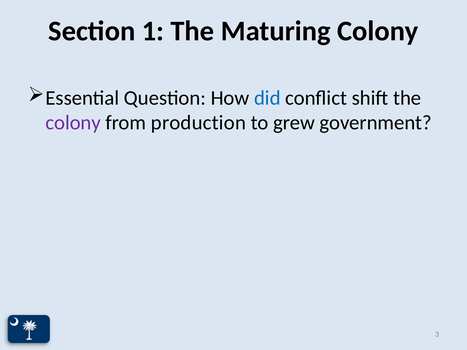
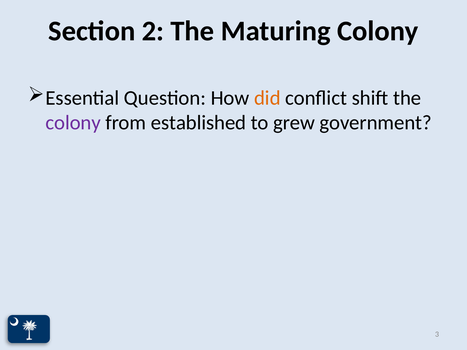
1: 1 -> 2 (153, 31)
did colour: blue -> orange (267, 98)
production: production -> established (199, 123)
